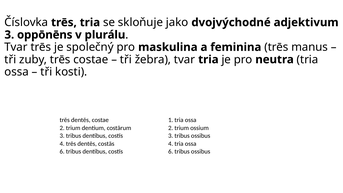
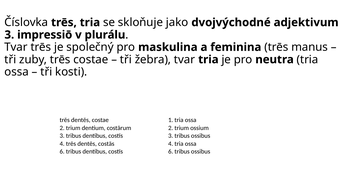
oppōnēns: oppōnēns -> impressiō (45, 35)
